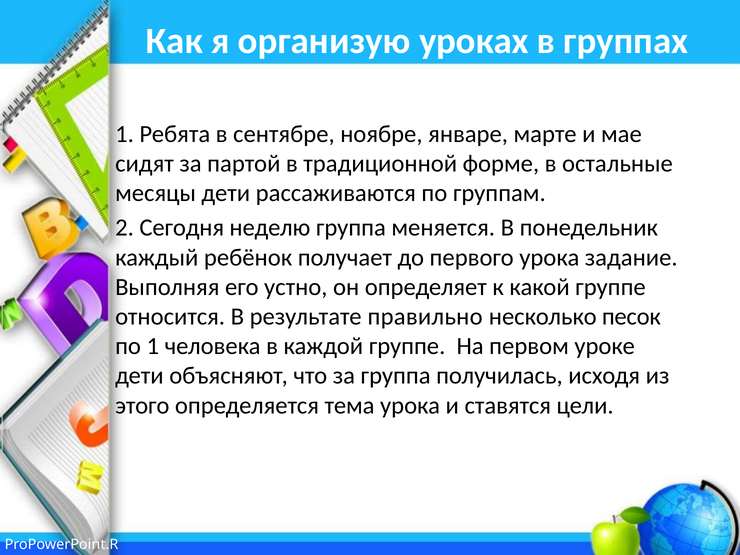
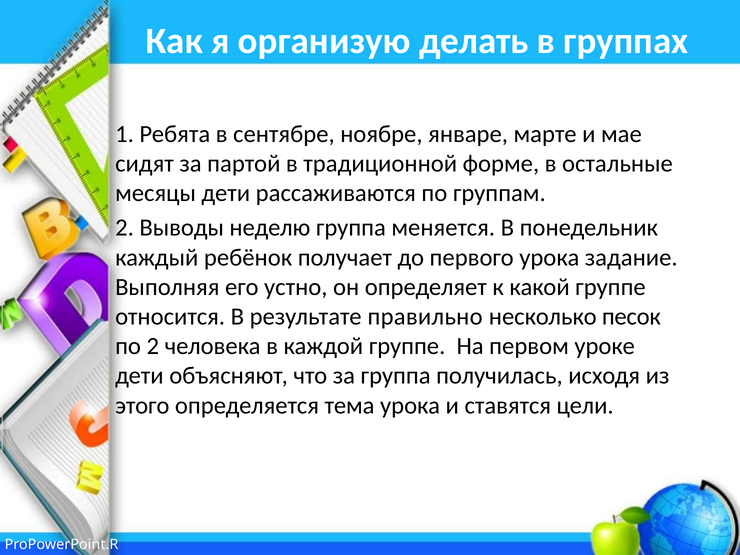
уроках: уроках -> делать (474, 41)
Сегодня: Сегодня -> Выводы (182, 228)
по 1: 1 -> 2 (153, 346)
